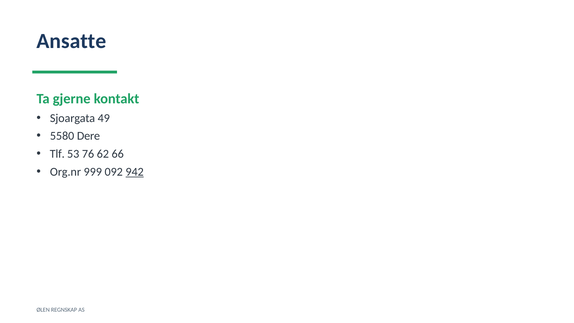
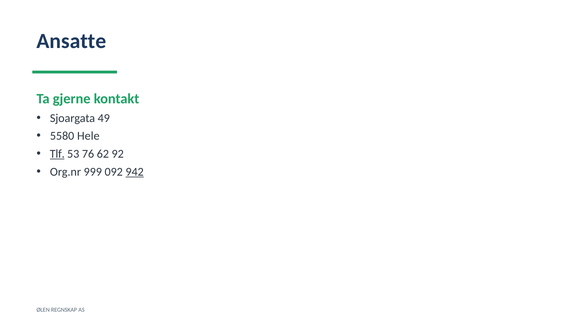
Dere: Dere -> Hele (88, 136)
Tlf underline: none -> present (57, 154)
66: 66 -> 92 (118, 154)
